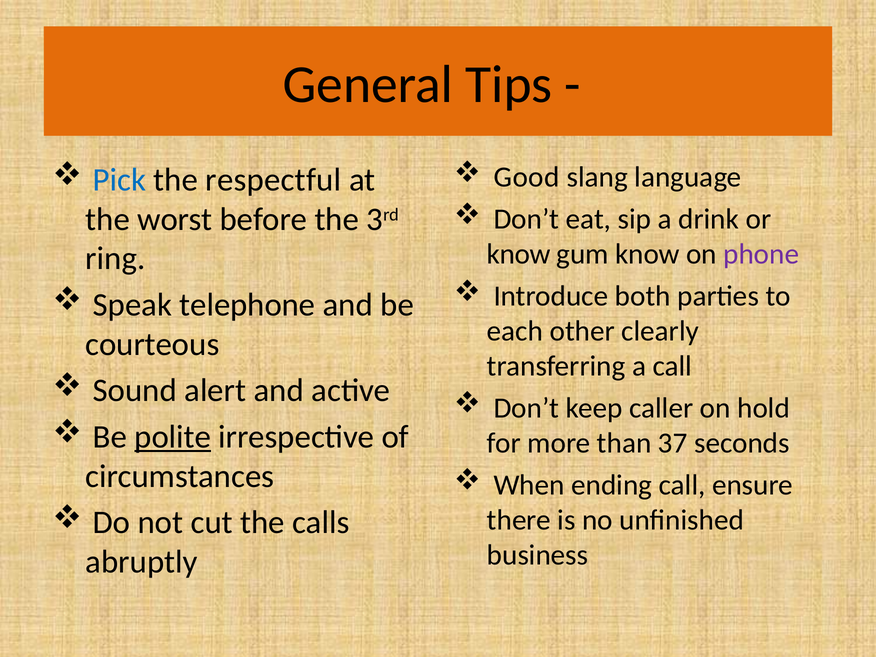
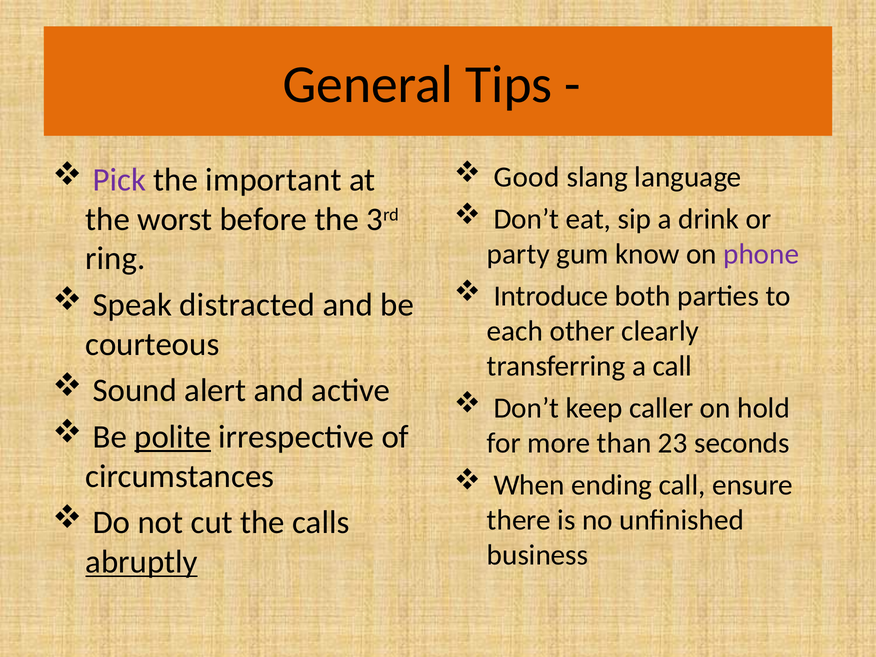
Pick colour: blue -> purple (119, 180)
respectful: respectful -> important (273, 180)
know: know -> party (518, 254)
telephone: telephone -> distracted (247, 305)
37: 37 -> 23 (673, 443)
abruptly underline: none -> present (141, 562)
